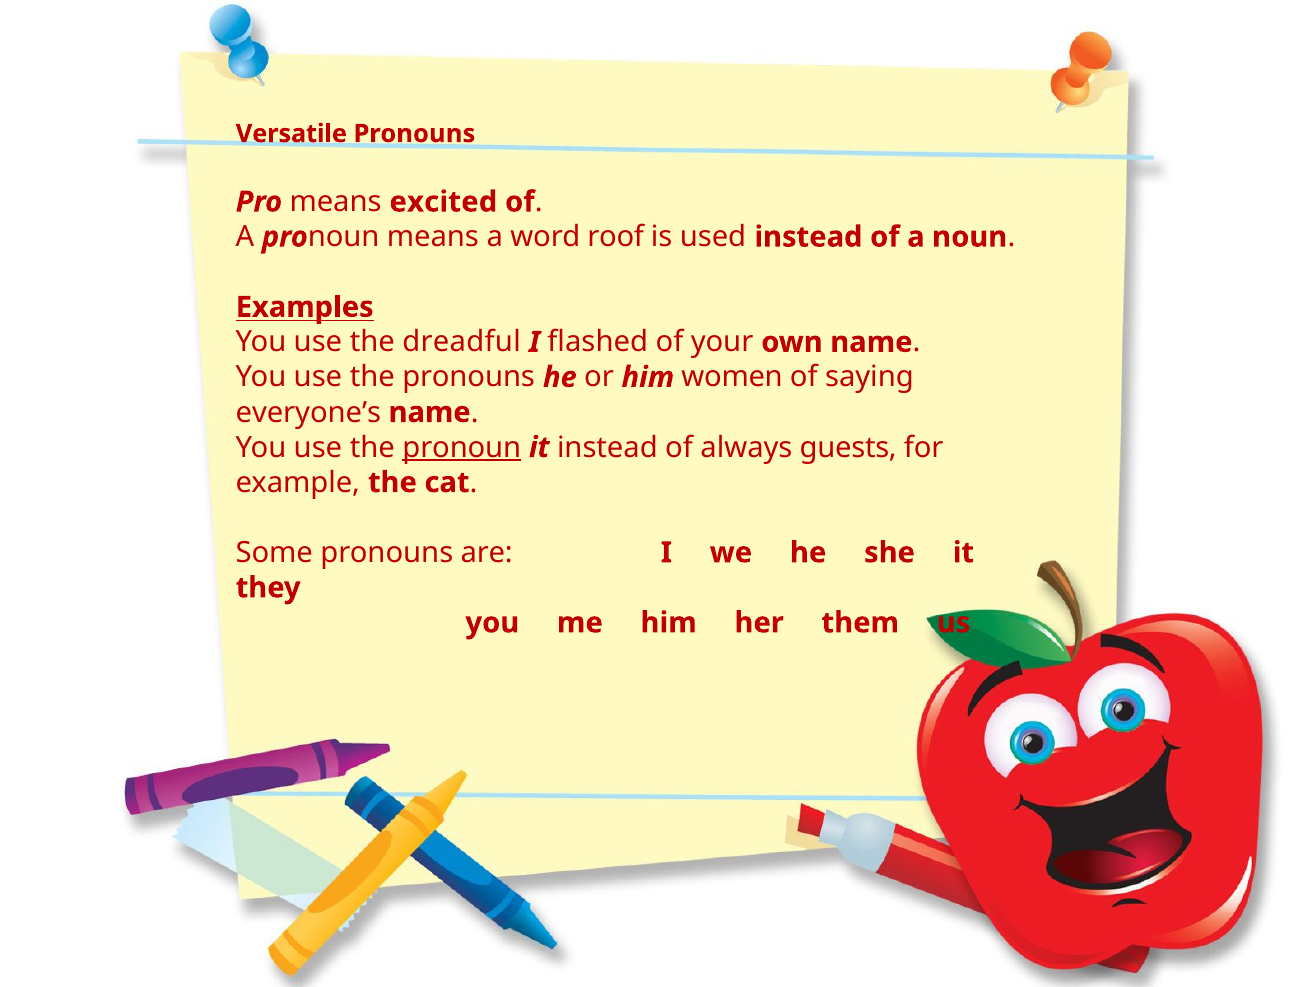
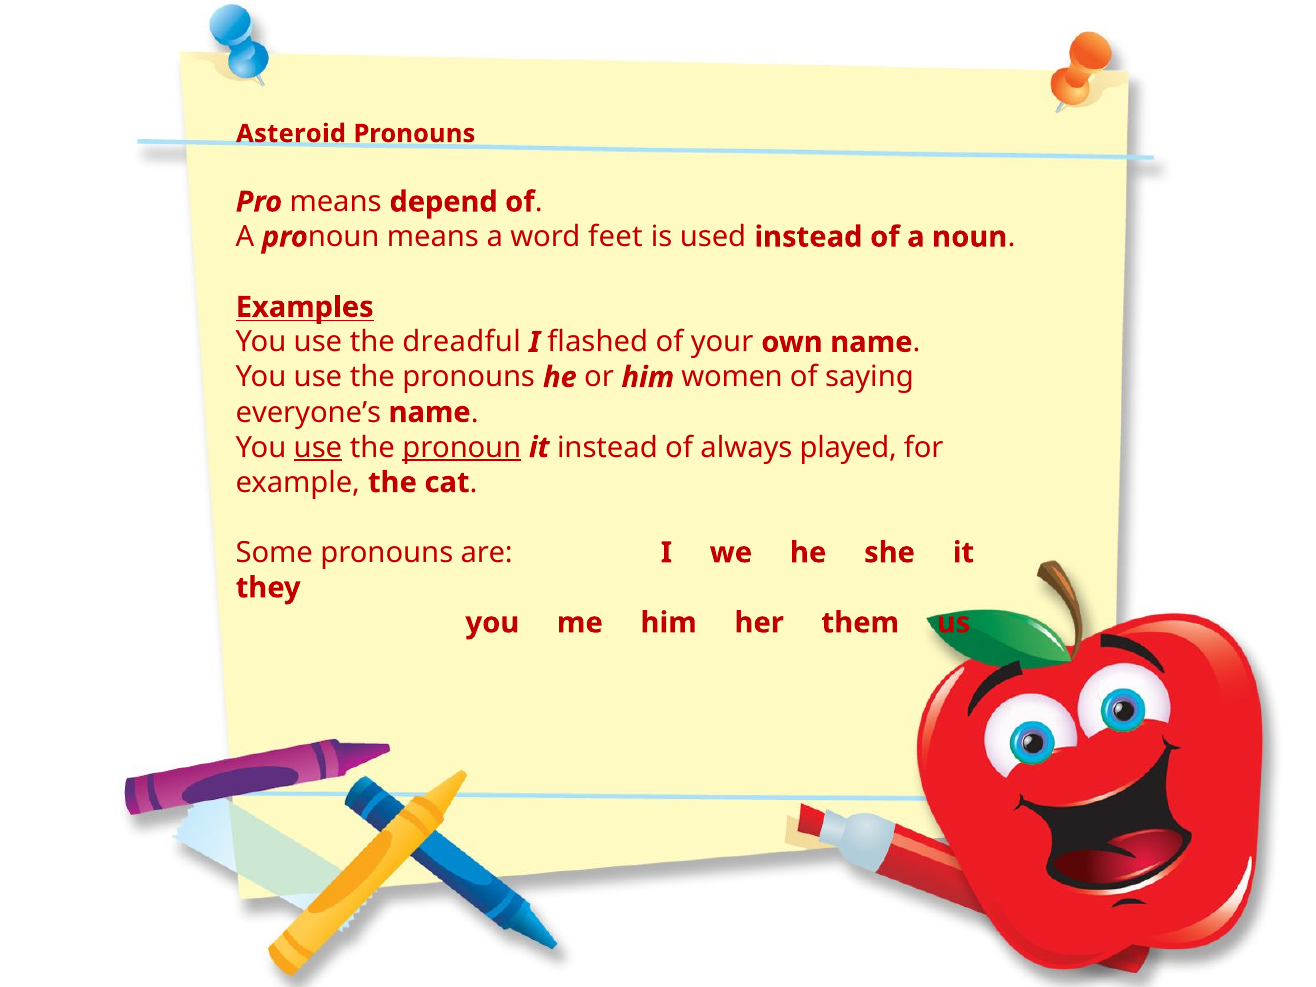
Versatile: Versatile -> Asteroid (291, 134)
excited: excited -> depend (444, 202)
roof: roof -> feet (615, 237)
use underline: none -> present (318, 447)
guests: guests -> played (848, 447)
